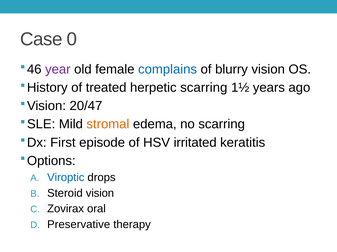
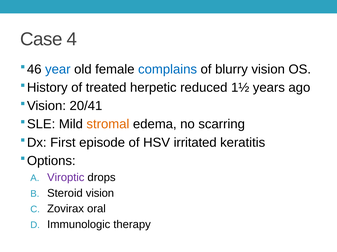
0: 0 -> 4 (72, 39)
year colour: purple -> blue (58, 69)
herpetic scarring: scarring -> reduced (204, 88)
20/47: 20/47 -> 20/41 (86, 106)
Viroptic colour: blue -> purple (66, 178)
Preservative: Preservative -> Immunologic (79, 225)
